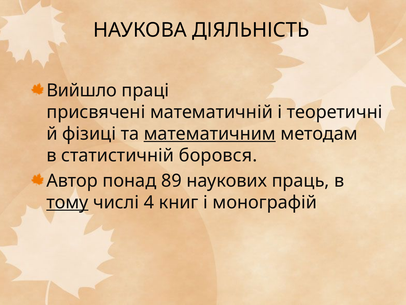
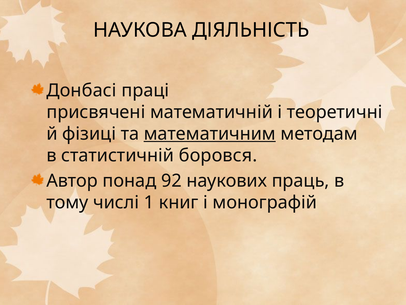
Вийшло: Вийшло -> Донбасі (82, 90)
89: 89 -> 92 (171, 180)
тому underline: present -> none (67, 202)
4: 4 -> 1 (149, 202)
